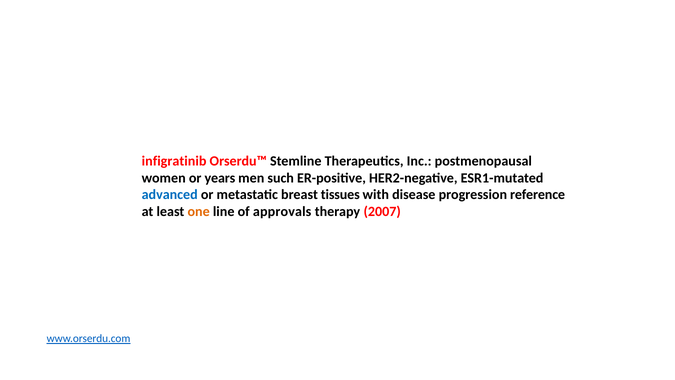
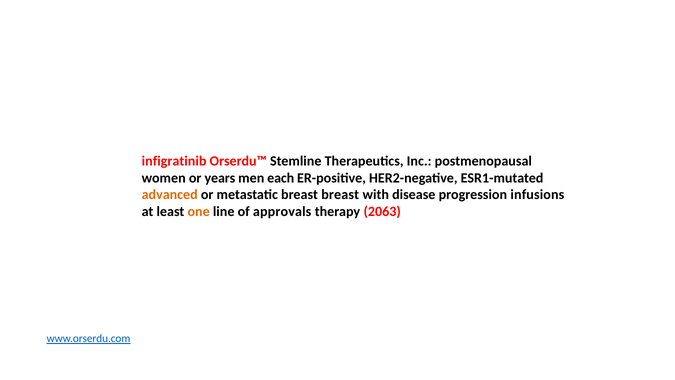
such: such -> each (281, 178)
advanced colour: blue -> orange (170, 195)
breast tissues: tissues -> breast (340, 195)
reference: reference -> infusions (537, 195)
2007: 2007 -> 2063 (382, 211)
